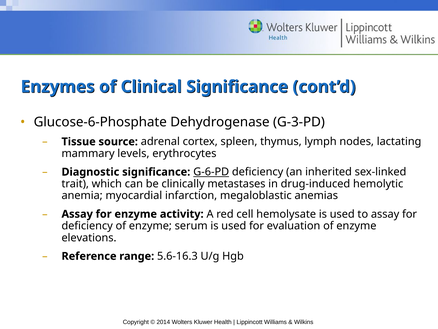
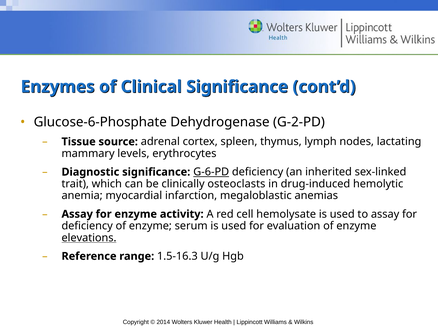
G-3-PD: G-3-PD -> G-2-PD (299, 122)
metastases: metastases -> osteoclasts (236, 184)
elevations underline: none -> present (89, 237)
5.6-16.3: 5.6-16.3 -> 1.5-16.3 (177, 256)
